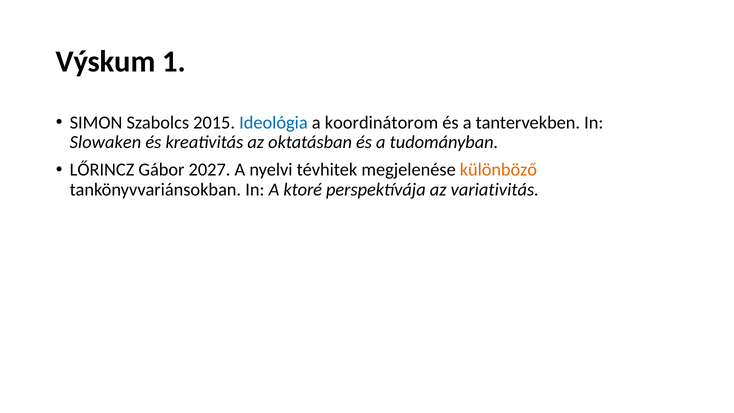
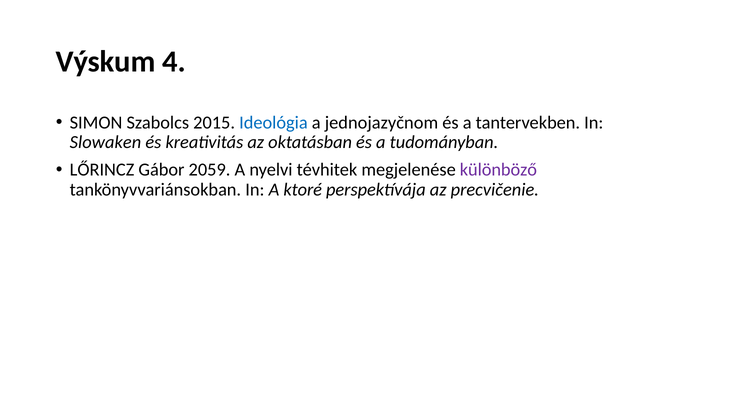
1: 1 -> 4 (174, 62)
koordinátorom: koordinátorom -> jednojazyčnom (381, 122)
2027: 2027 -> 2059 (210, 170)
különböző colour: orange -> purple (498, 170)
variativitás: variativitás -> precvičenie (495, 190)
